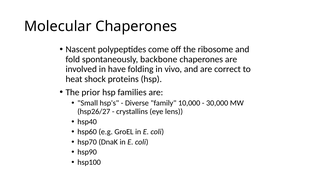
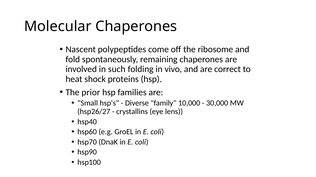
backbone: backbone -> remaining (159, 60)
have: have -> such (117, 69)
